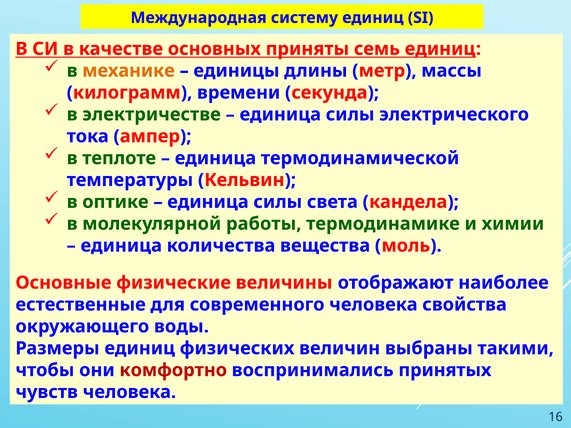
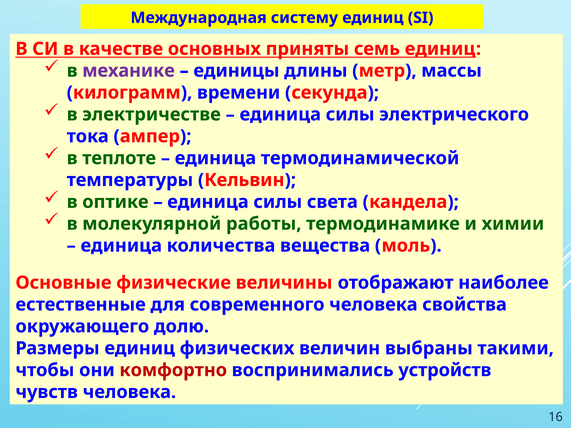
механике colour: orange -> purple (129, 71)
воды: воды -> долю (181, 327)
принятых: принятых -> устройств (445, 370)
